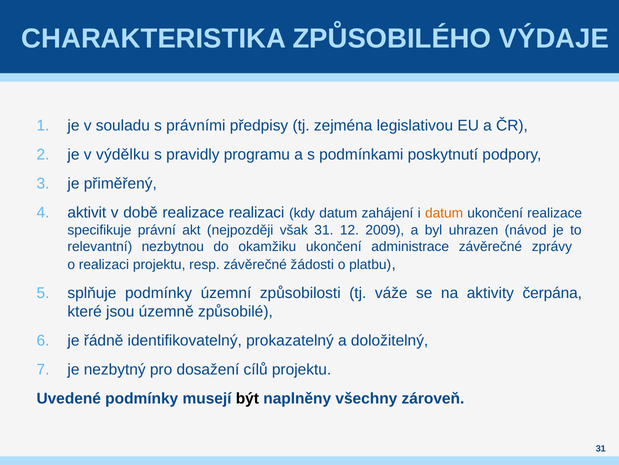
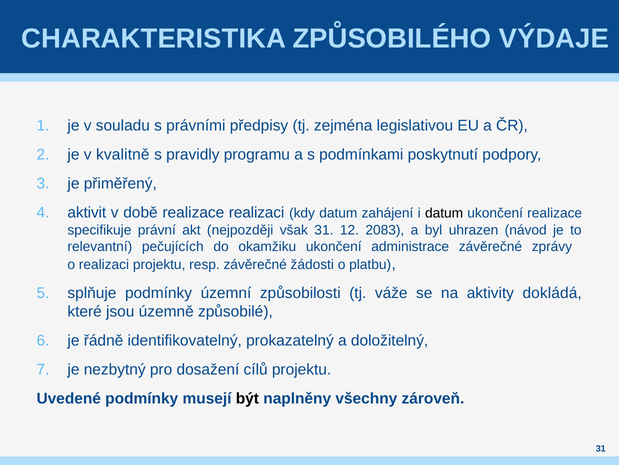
výdělku: výdělku -> kvalitně (123, 154)
datum colour: orange -> black (444, 213)
2009: 2009 -> 2083 (385, 230)
nezbytnou: nezbytnou -> pečujících (173, 246)
čerpána: čerpána -> dokládá (552, 293)
